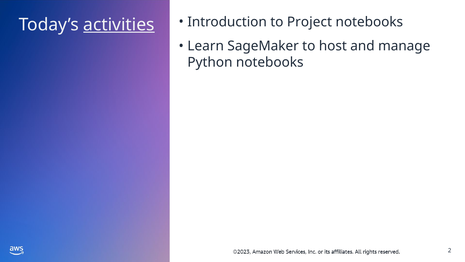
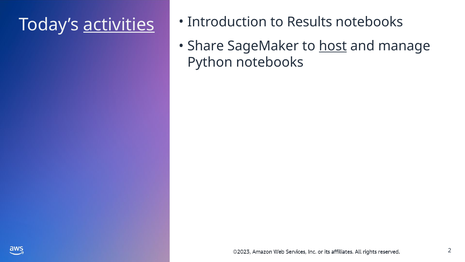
Project: Project -> Results (310, 22)
Learn: Learn -> Share (206, 46)
host underline: none -> present (333, 46)
